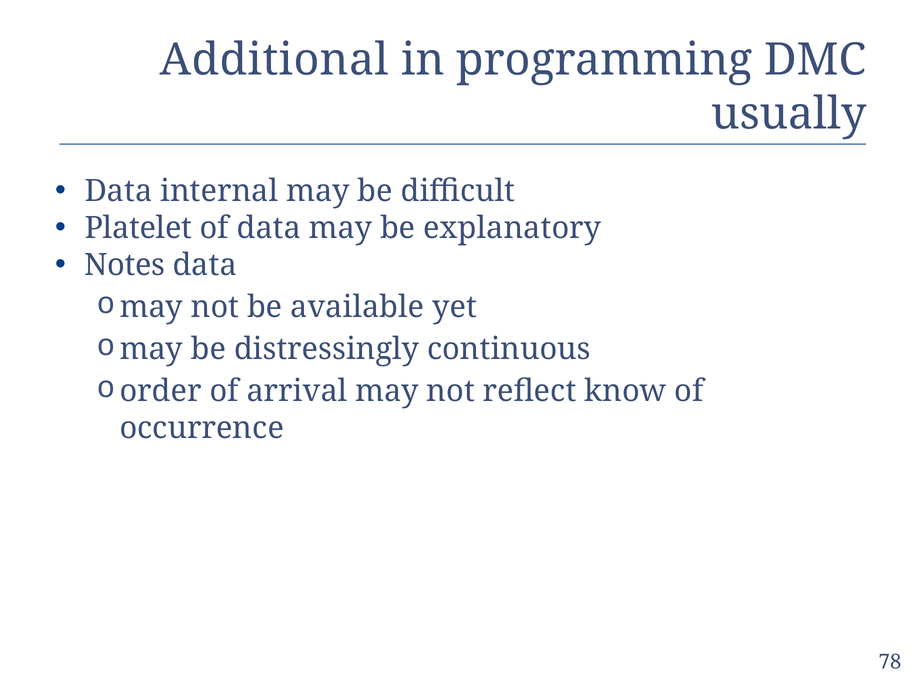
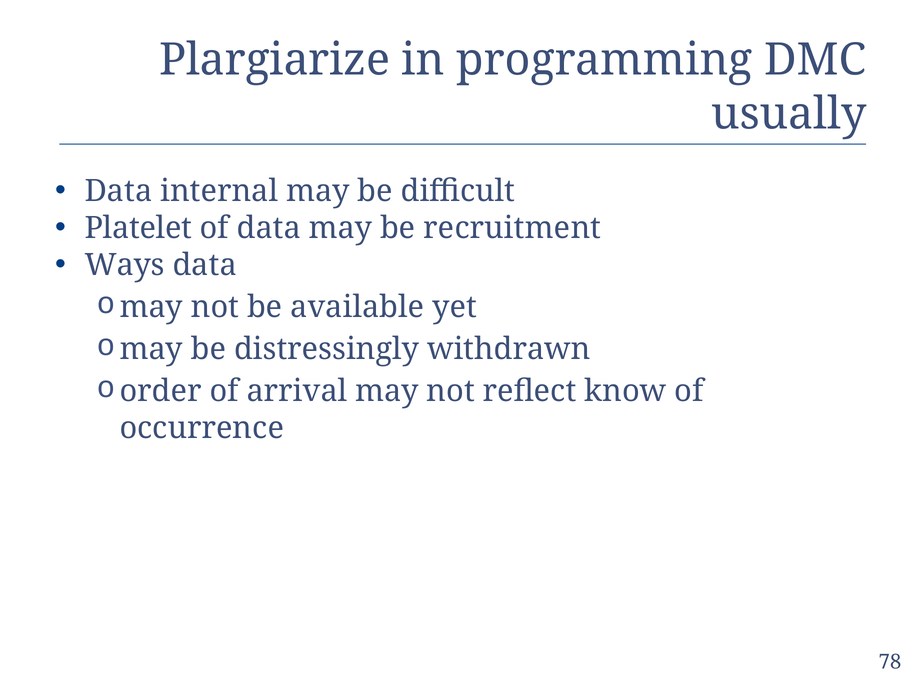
Additional: Additional -> Plargiarize (275, 60)
explanatory: explanatory -> recruitment (512, 228)
Notes: Notes -> Ways (125, 265)
continuous: continuous -> withdrawn (509, 349)
